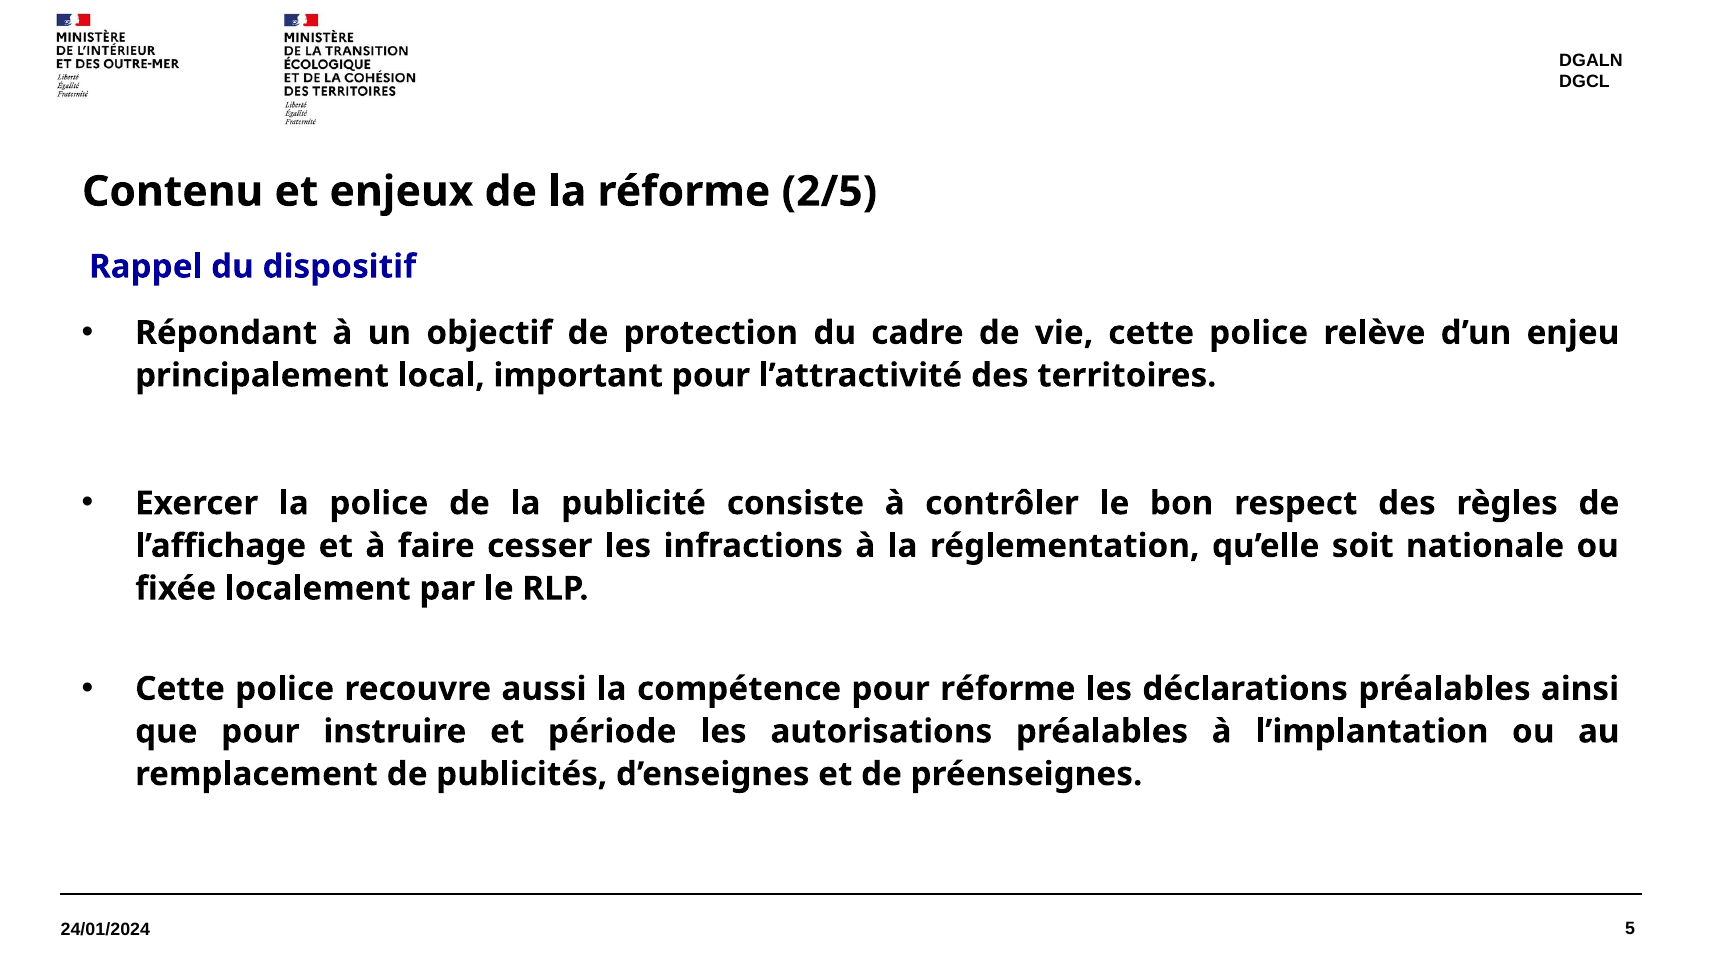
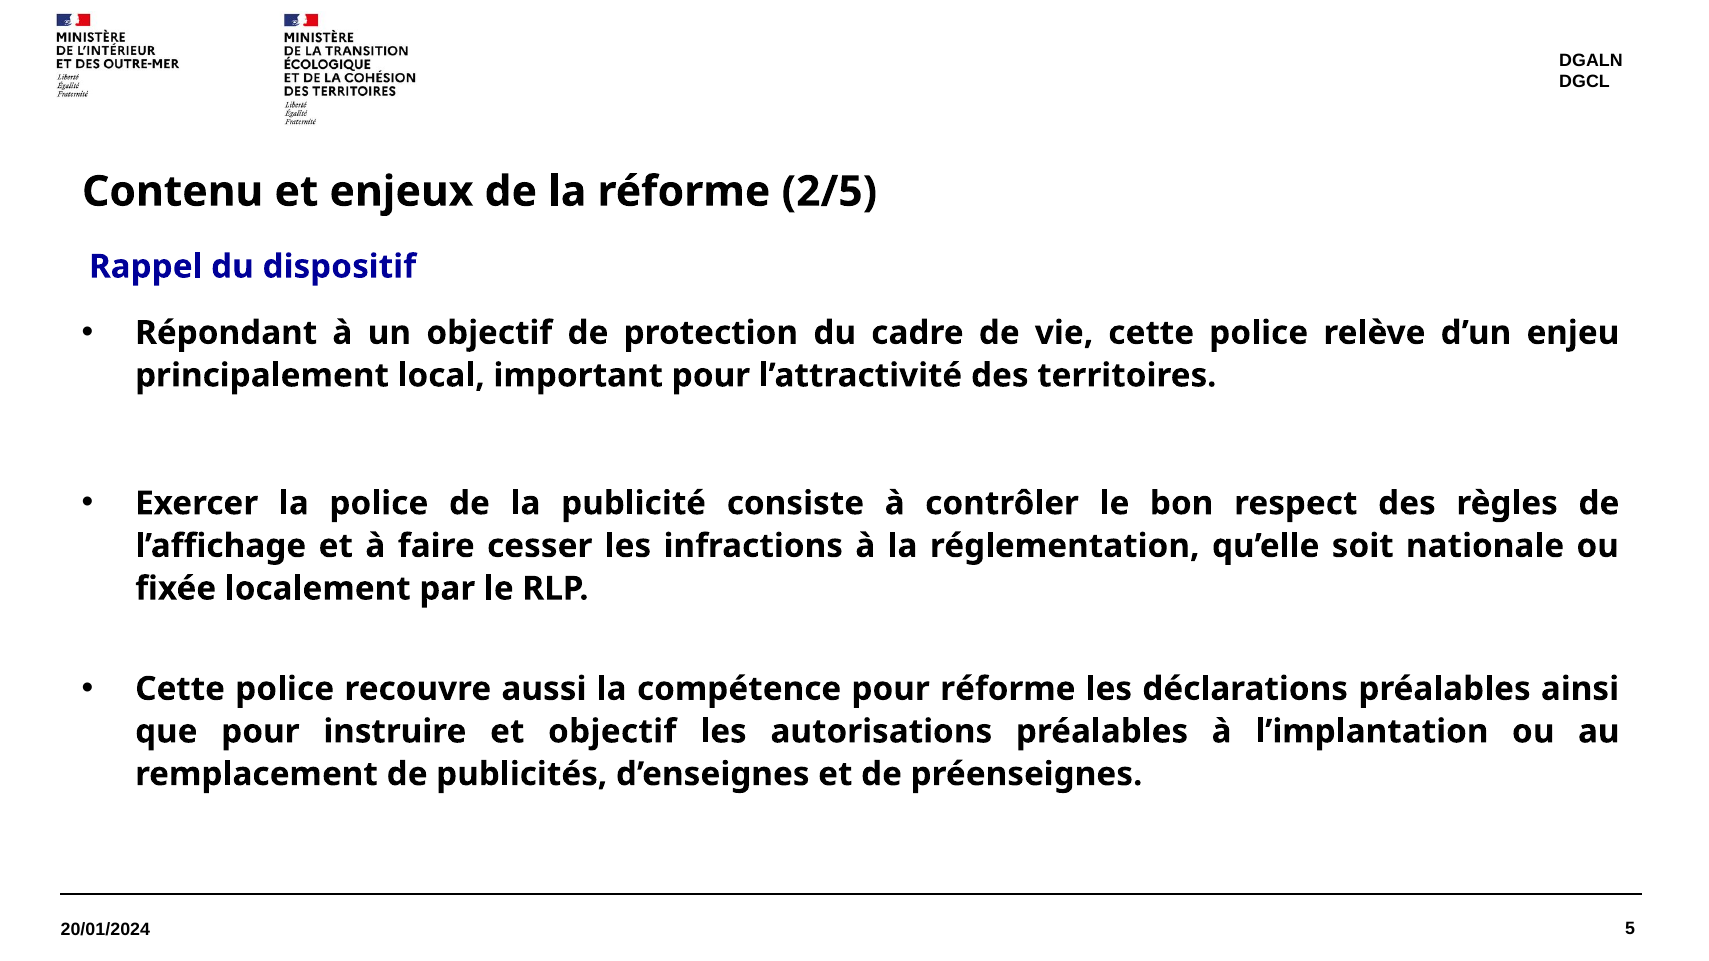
et période: période -> objectif (612, 732)
24/01/2024: 24/01/2024 -> 20/01/2024 (105, 930)
